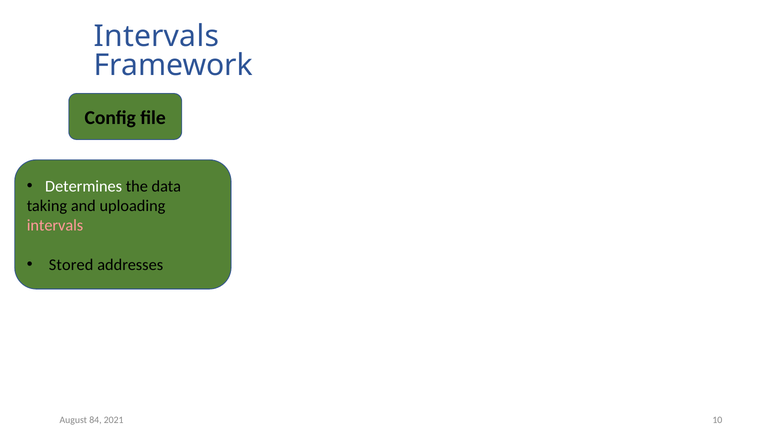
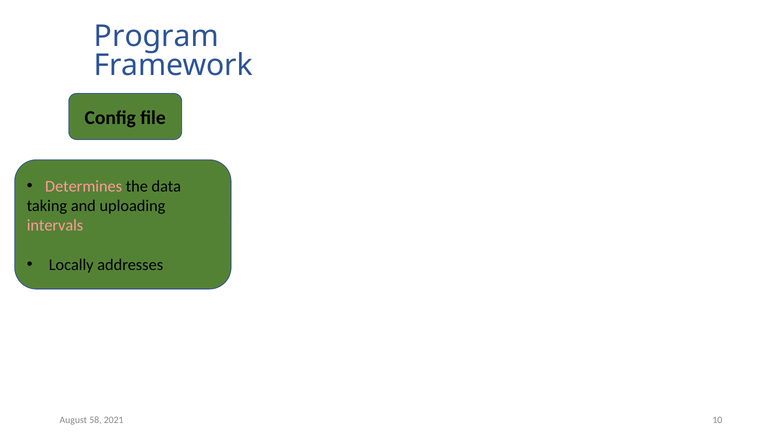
Intervals: Intervals -> Program (156, 36)
Determines colour: white -> pink (84, 186)
Stored: Stored -> Locally (71, 265)
84: 84 -> 58 (95, 420)
